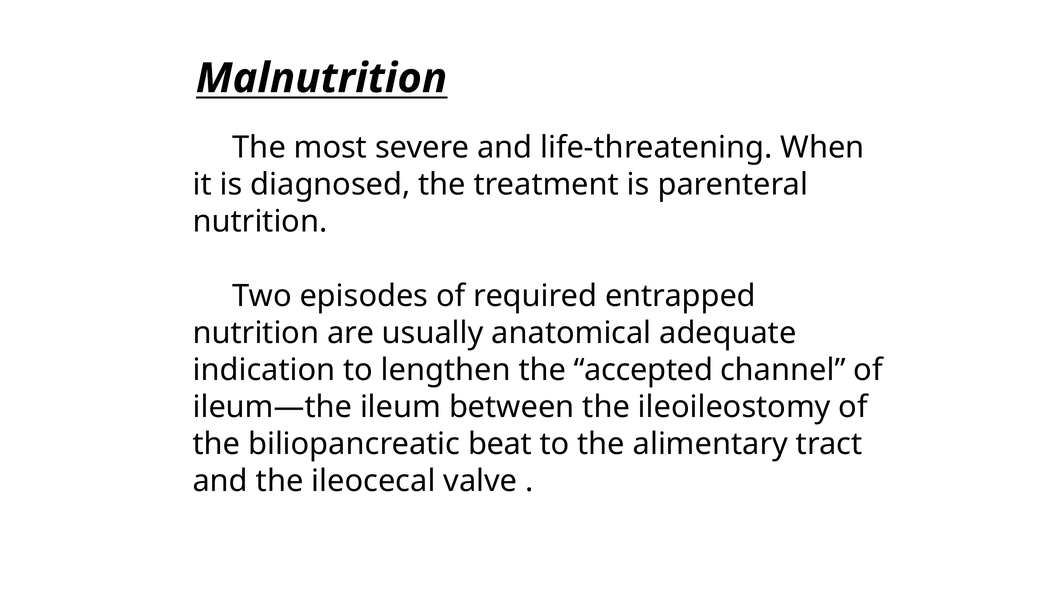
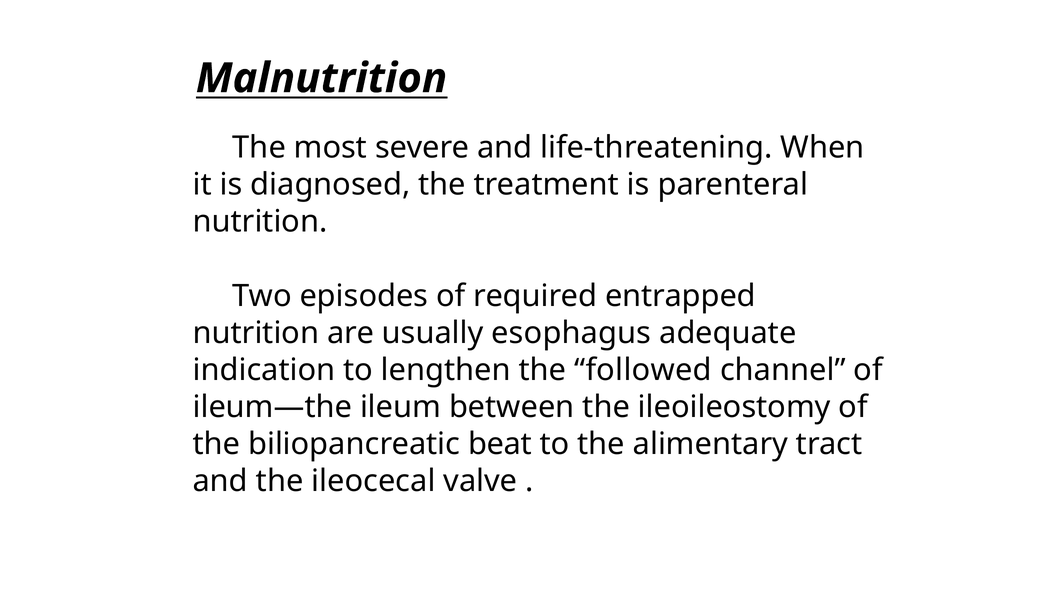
anatomical: anatomical -> esophagus (571, 333)
accepted: accepted -> followed (643, 370)
